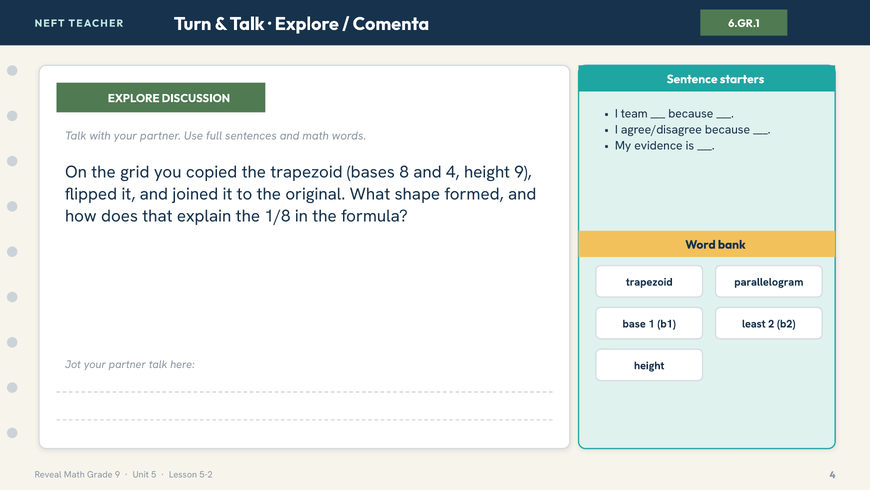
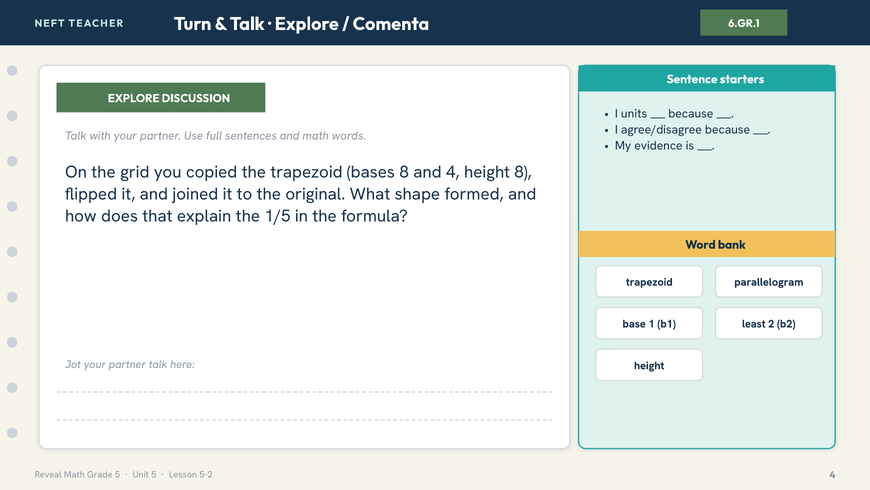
team: team -> units (634, 114)
height 9: 9 -> 8 (523, 172)
1/8: 1/8 -> 1/5 (277, 216)
Grade 9: 9 -> 5 (118, 474)
